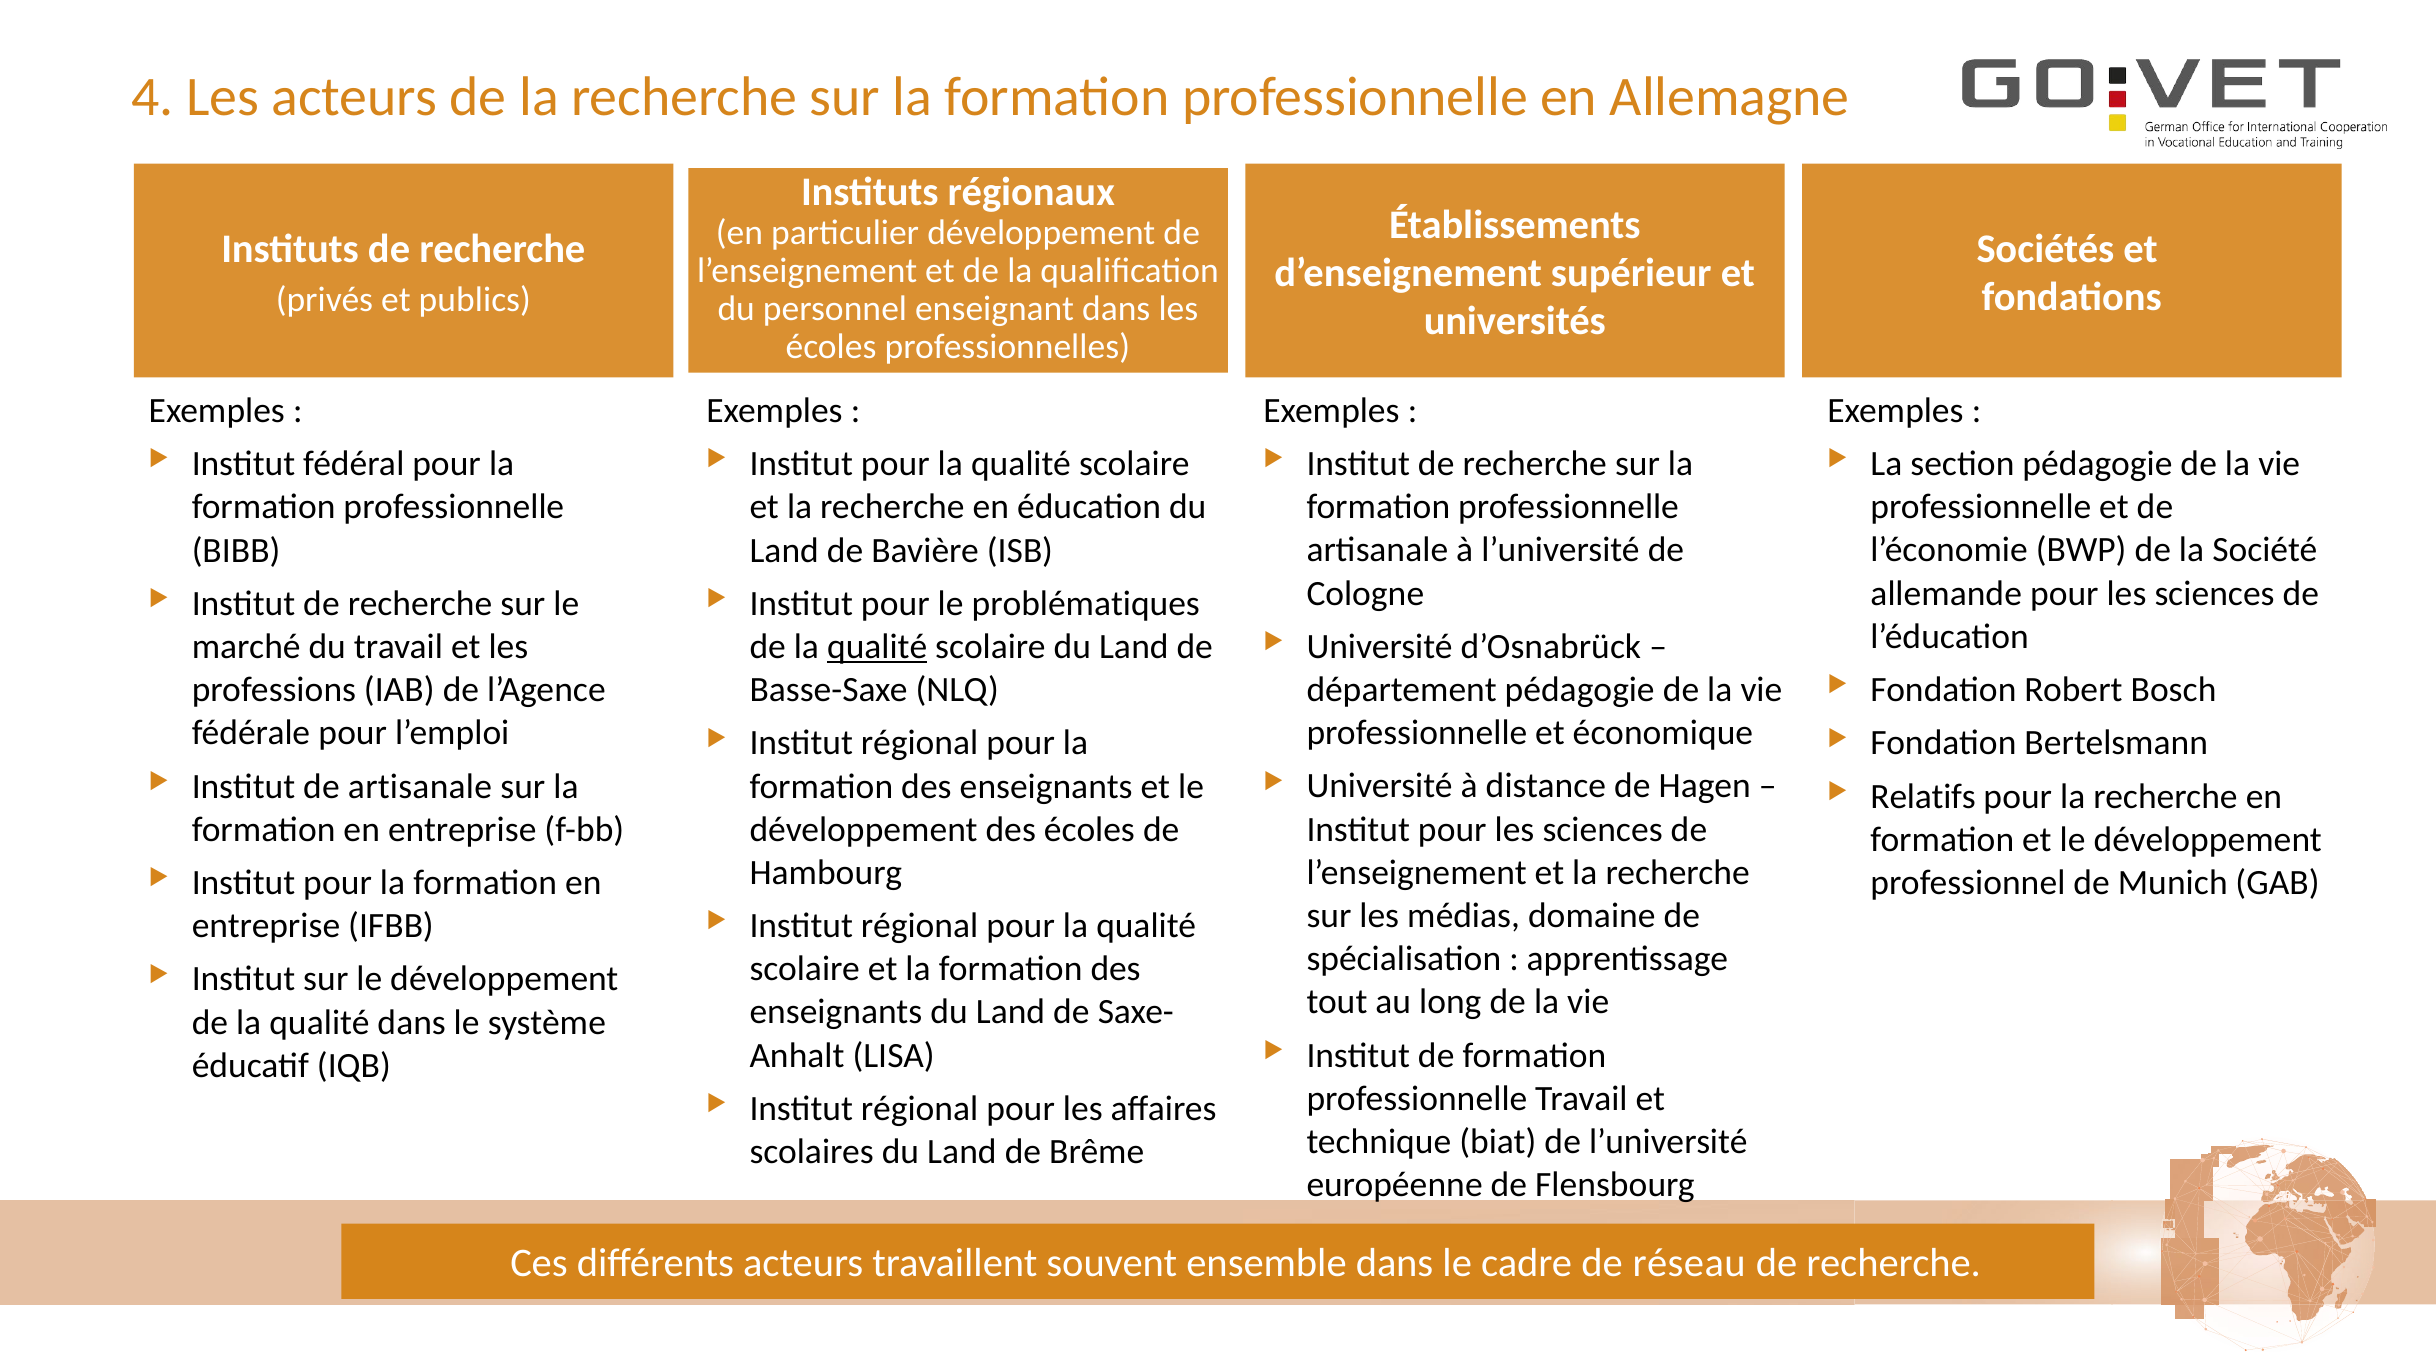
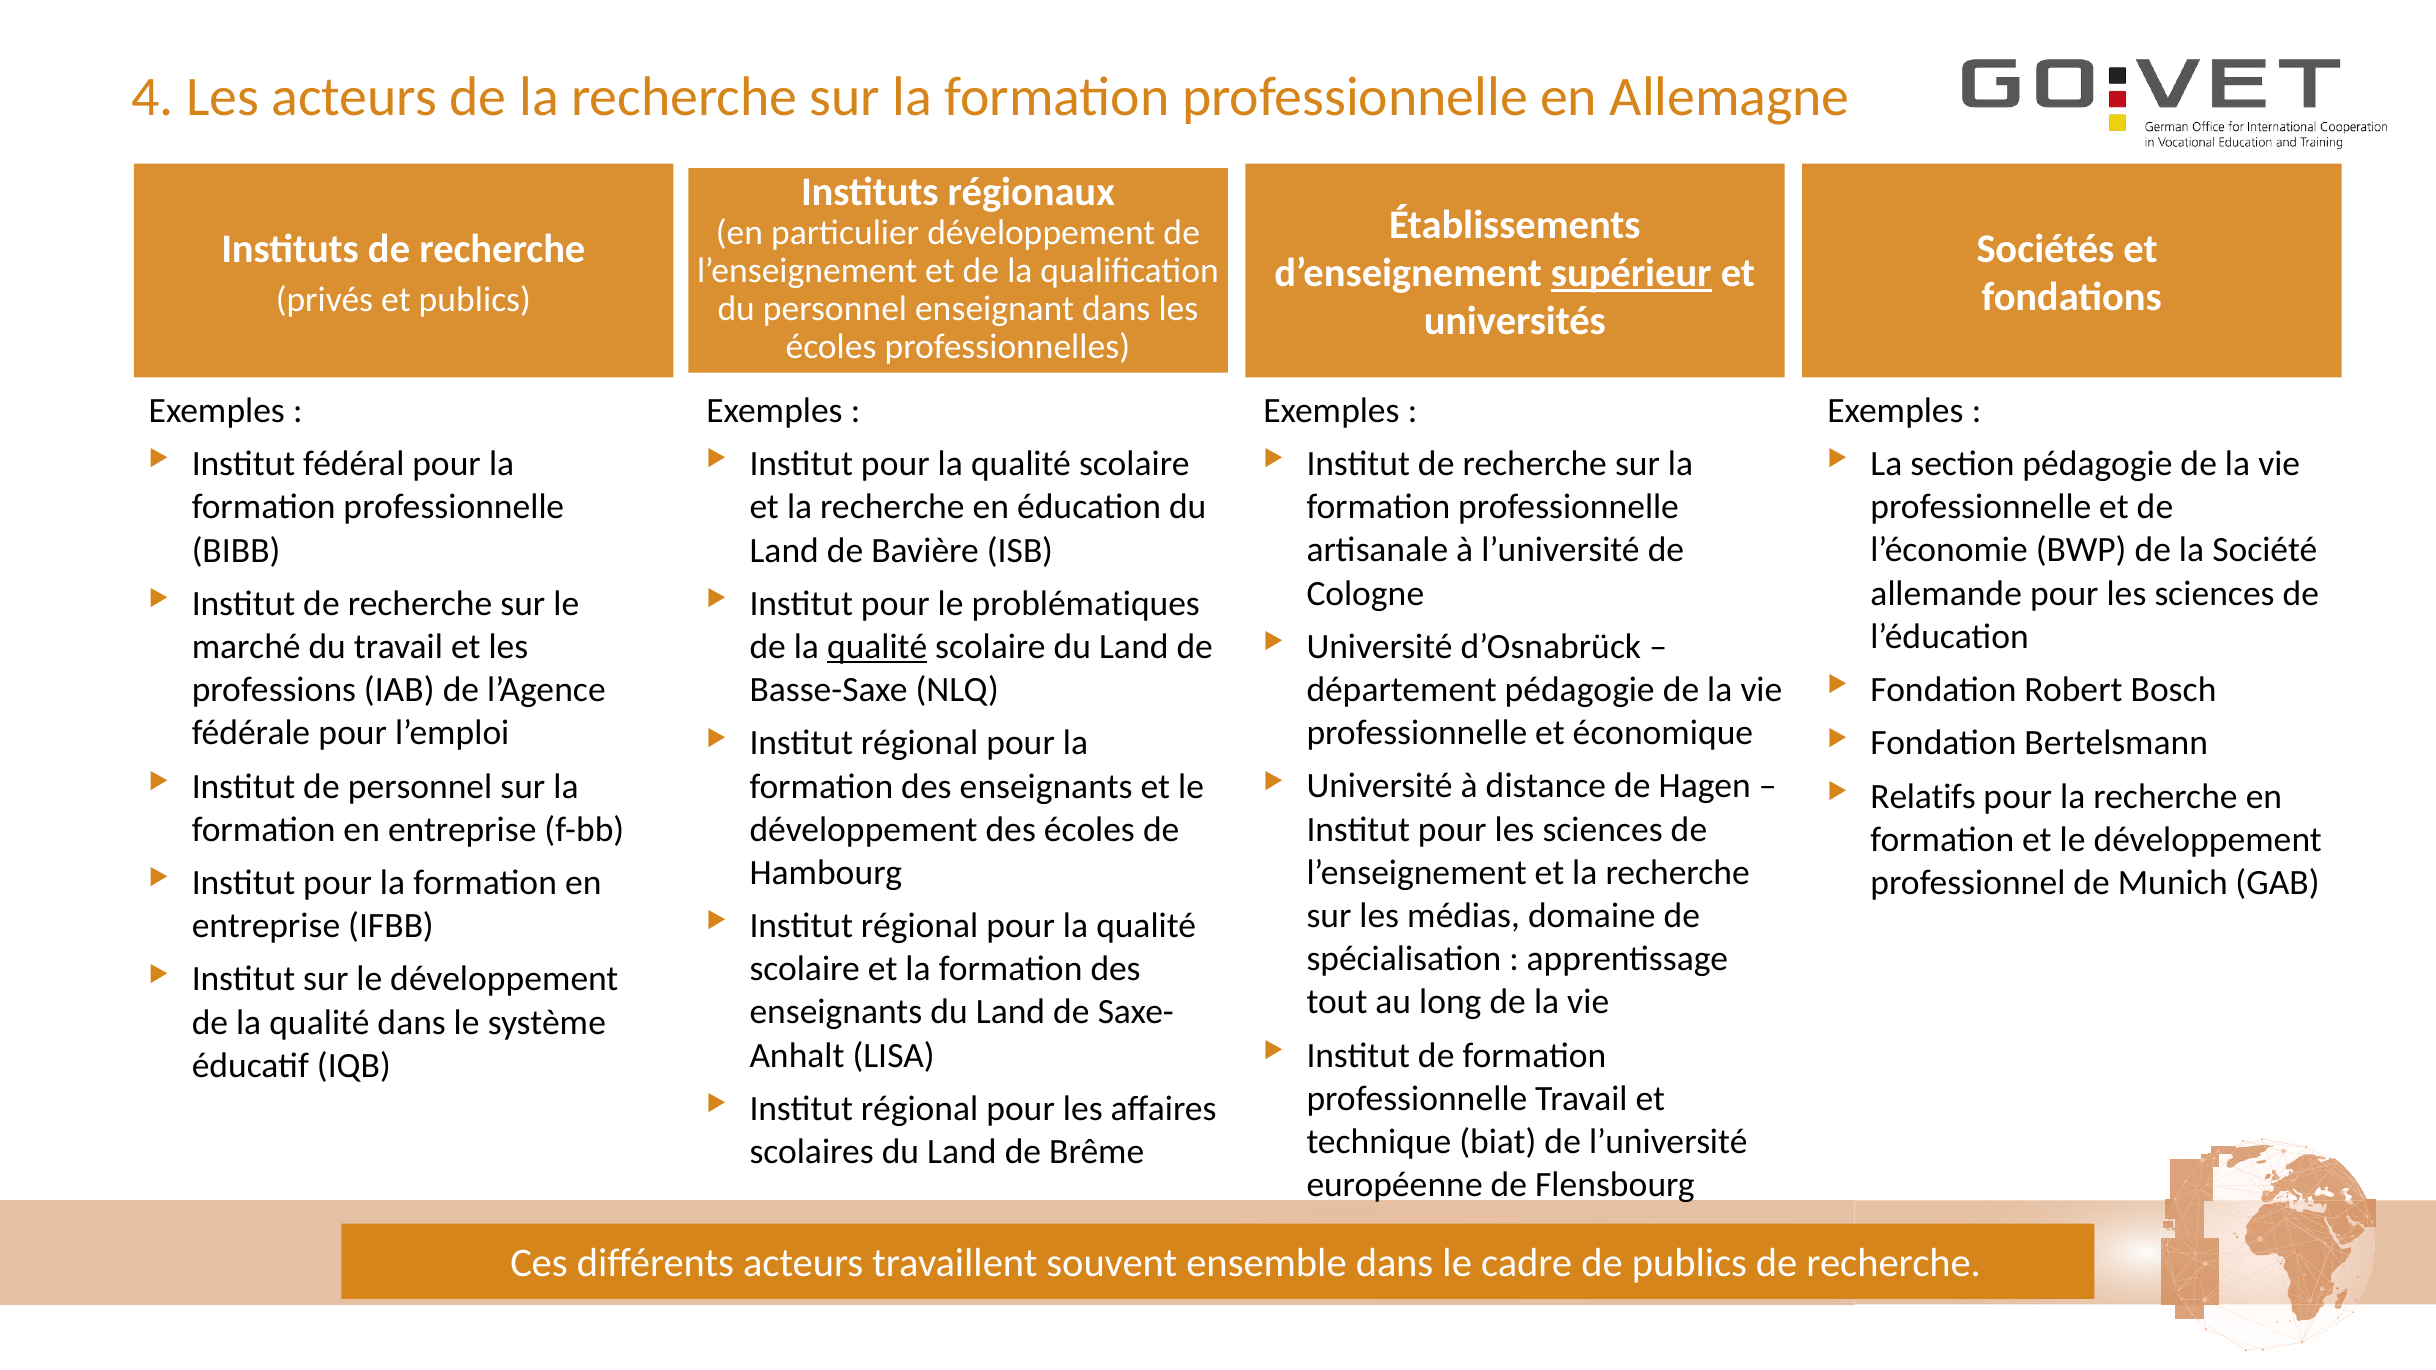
supérieur underline: none -> present (1631, 273)
de artisanale: artisanale -> personnel (420, 786)
de réseau: réseau -> publics (1689, 1263)
